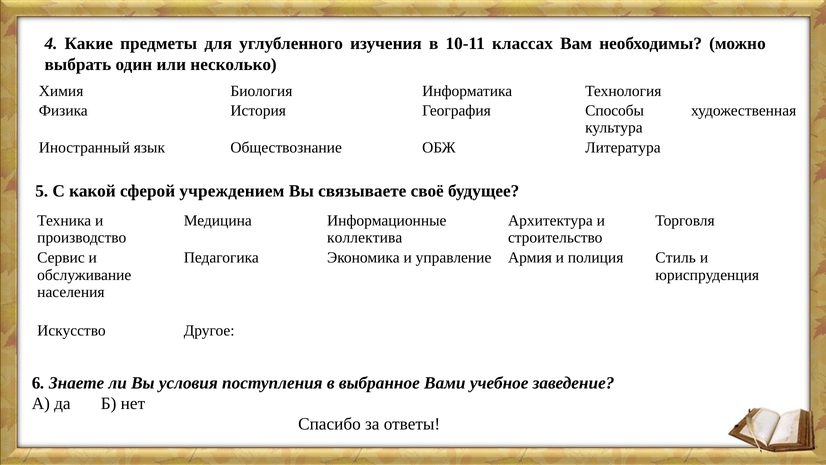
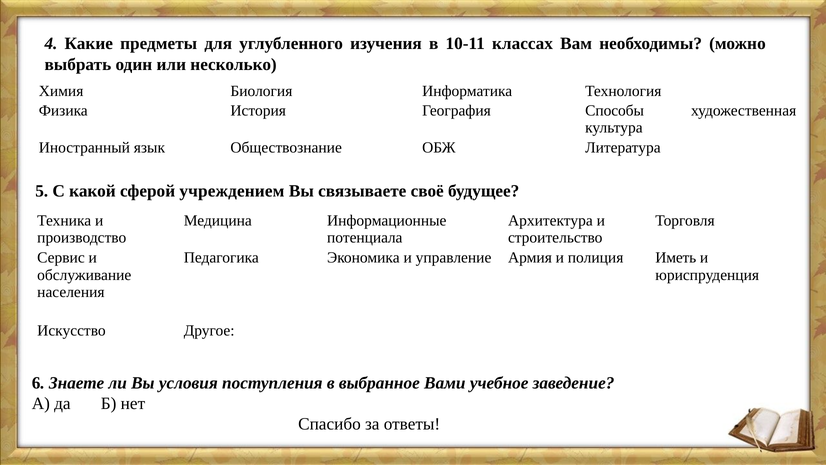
коллектива: коллектива -> потенциала (365, 238)
Стиль: Стиль -> Иметь (676, 258)
